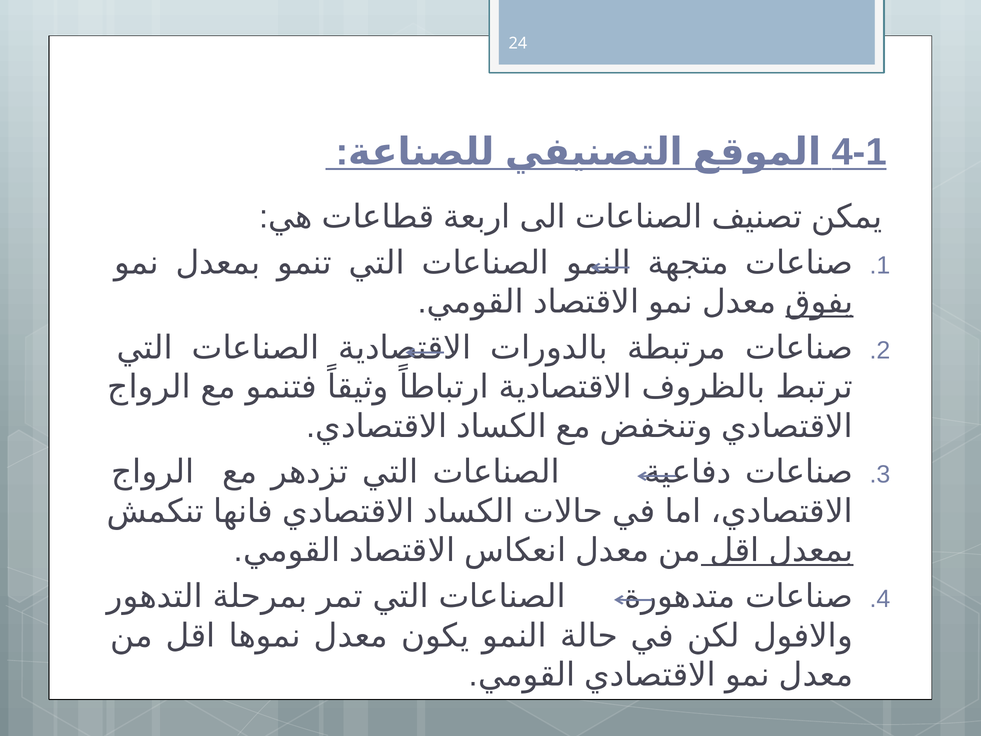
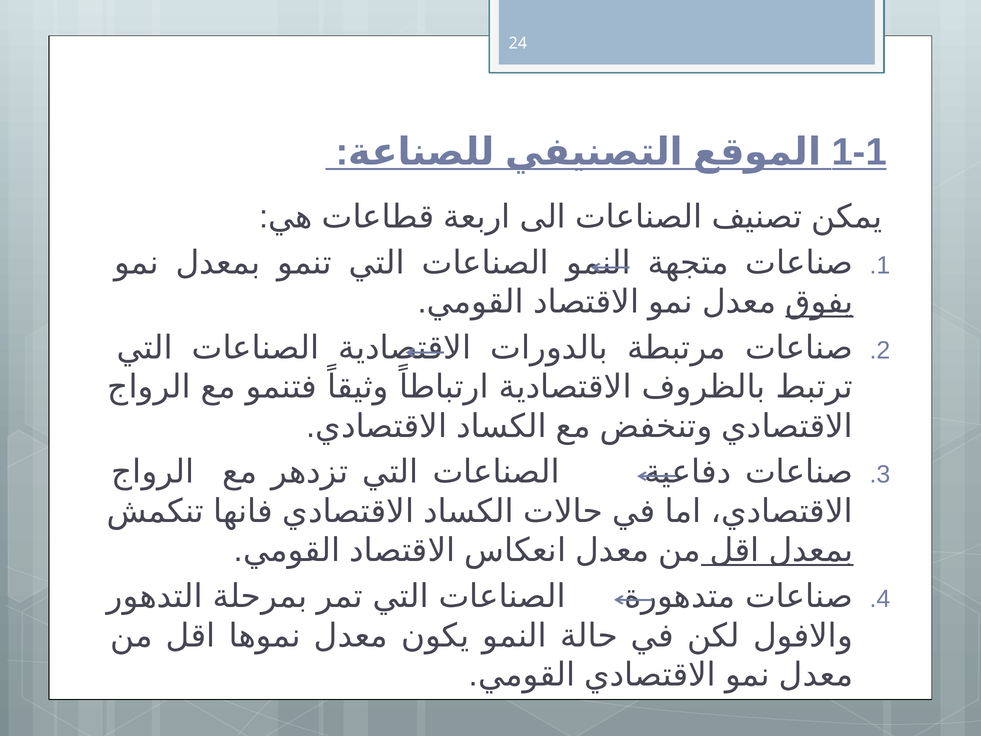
4-1: 4-1 -> 1-1 (859, 152)
